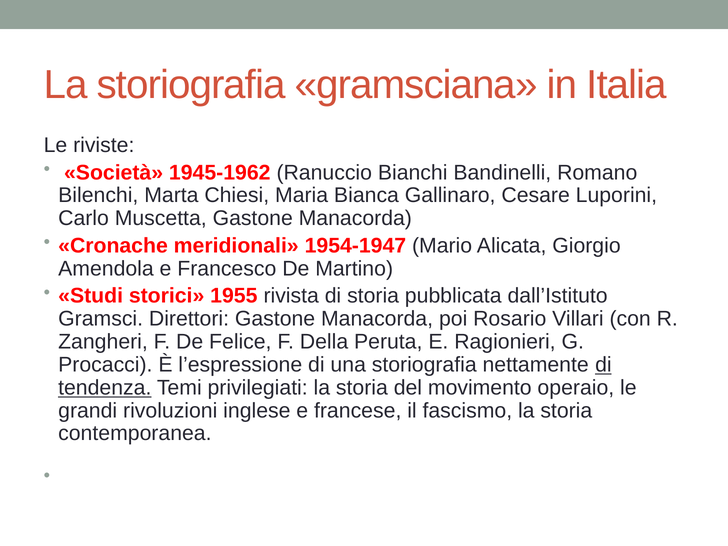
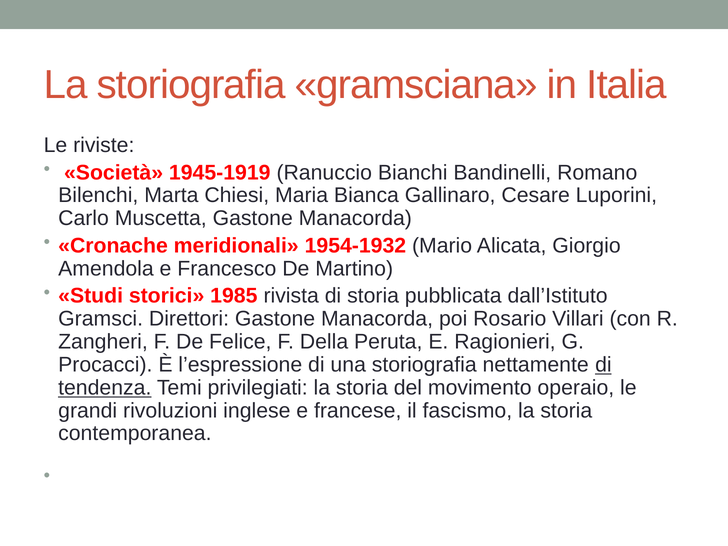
1945-1962: 1945-1962 -> 1945-1919 (220, 173)
1954-1947: 1954-1947 -> 1954-1932 (355, 246)
1955: 1955 -> 1985 (234, 296)
